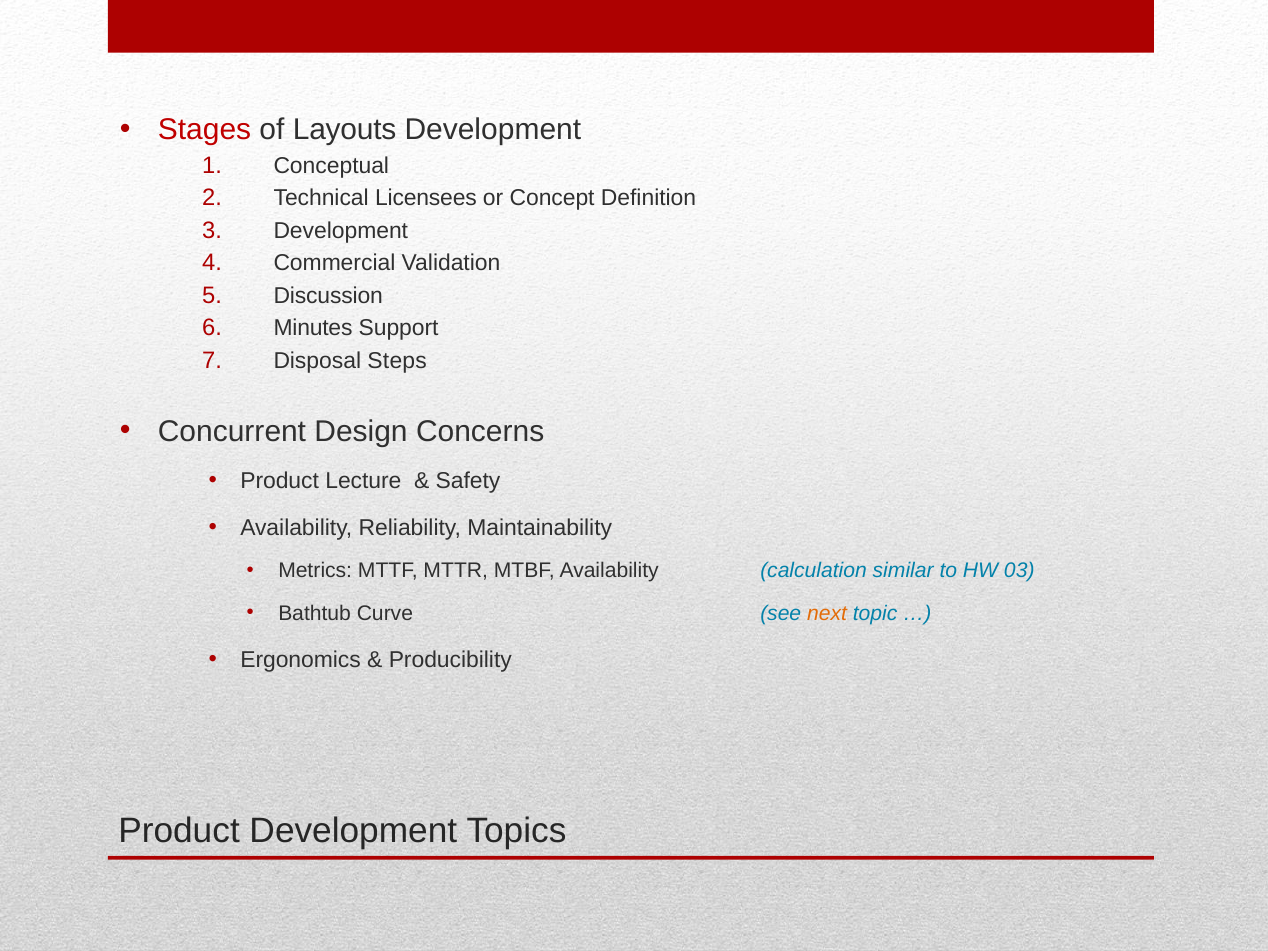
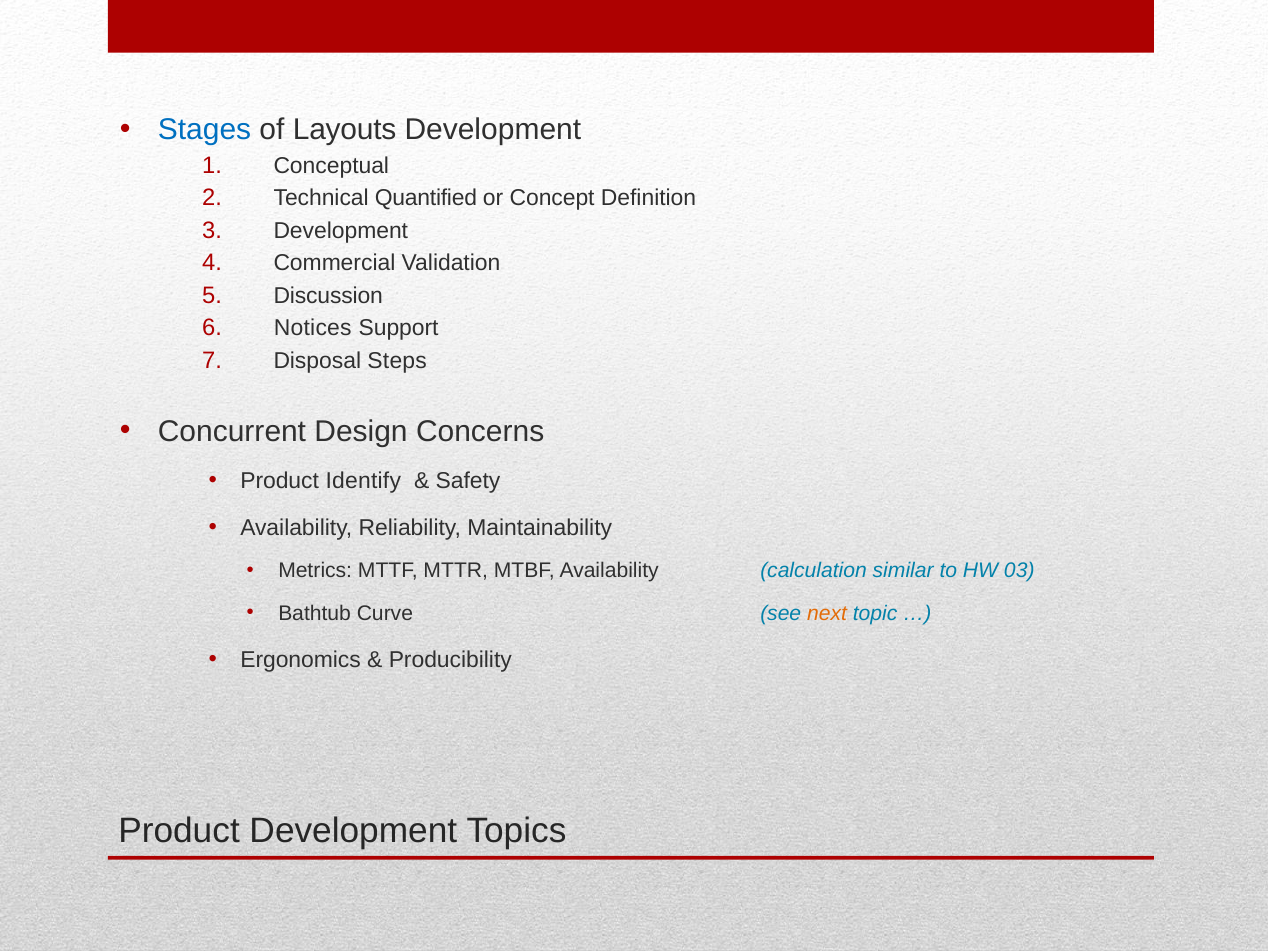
Stages colour: red -> blue (205, 130)
Licensees: Licensees -> Quantified (426, 198)
Minutes: Minutes -> Notices (313, 328)
Lecture: Lecture -> Identify (363, 481)
